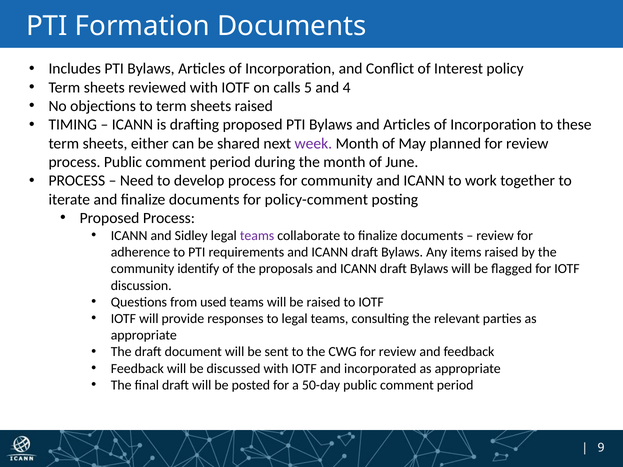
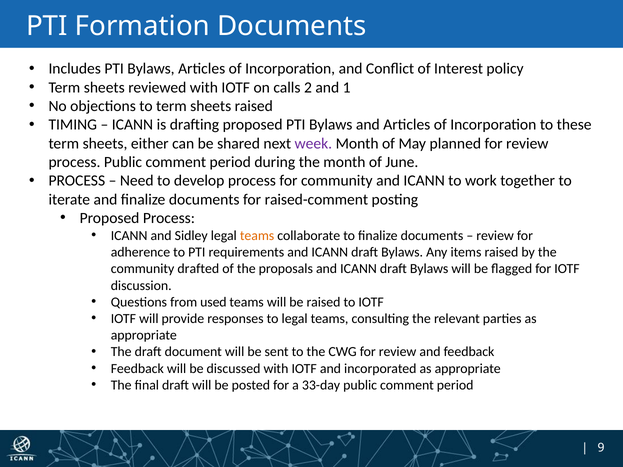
5: 5 -> 2 (308, 87)
4: 4 -> 1 (347, 87)
policy-comment: policy-comment -> raised-comment (316, 200)
teams colour: purple -> orange (257, 236)
identify: identify -> drafted (198, 269)
50-day: 50-day -> 33-day (321, 385)
